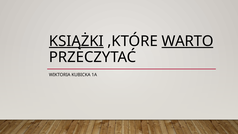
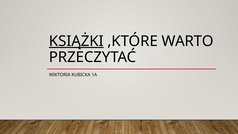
WARTO underline: present -> none (188, 41)
